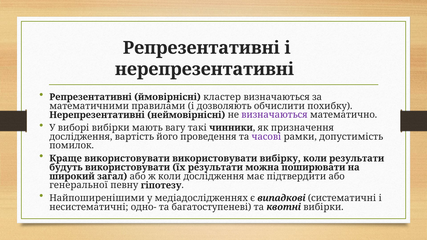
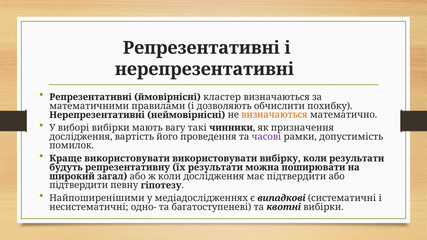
визначаються colour: purple -> orange (274, 115)
будуть використовувати: використовувати -> репрезентативну (128, 167)
генеральної: генеральної -> підтвердити (79, 185)
